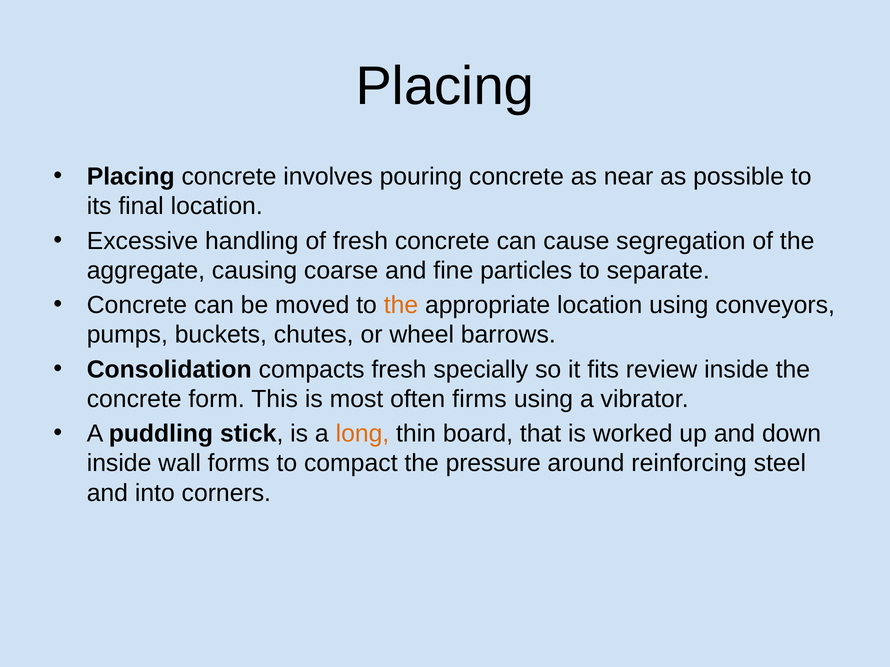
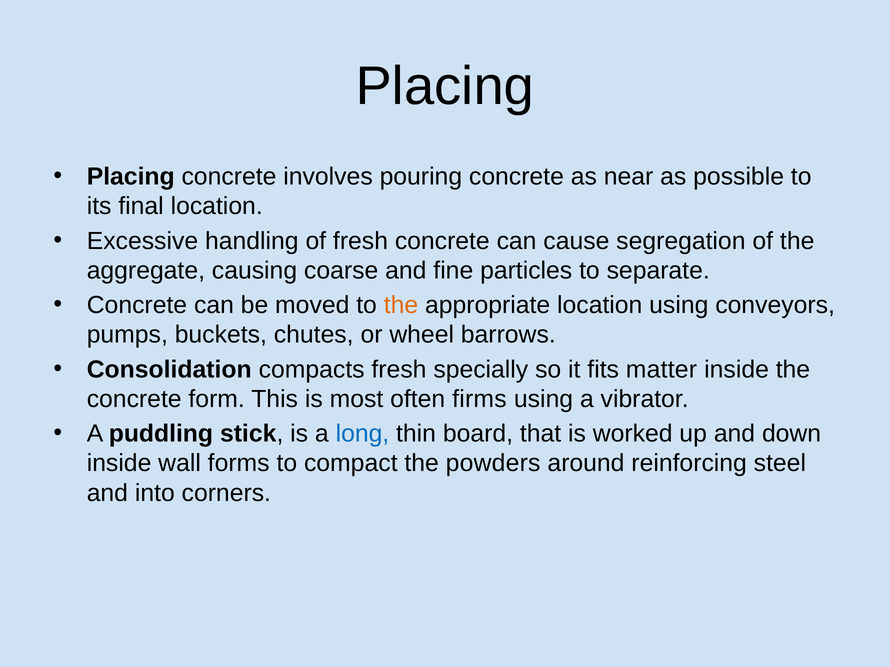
review: review -> matter (661, 370)
long colour: orange -> blue (362, 434)
pressure: pressure -> powders (493, 464)
